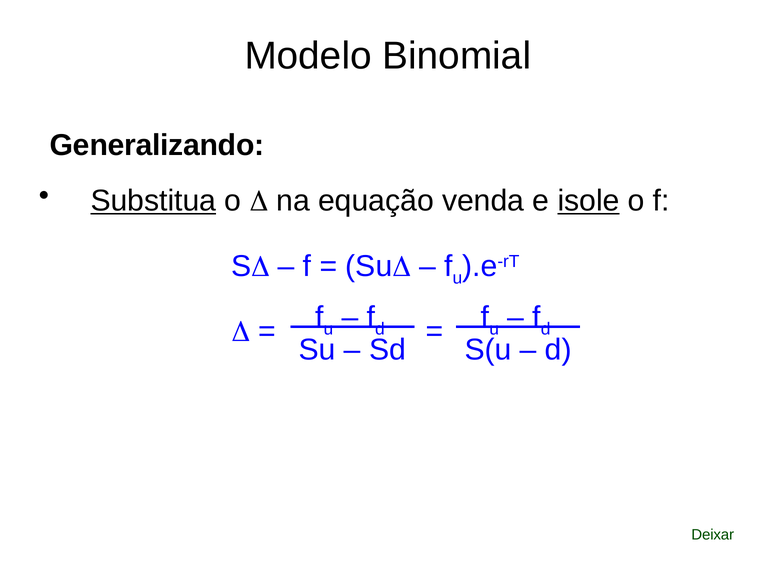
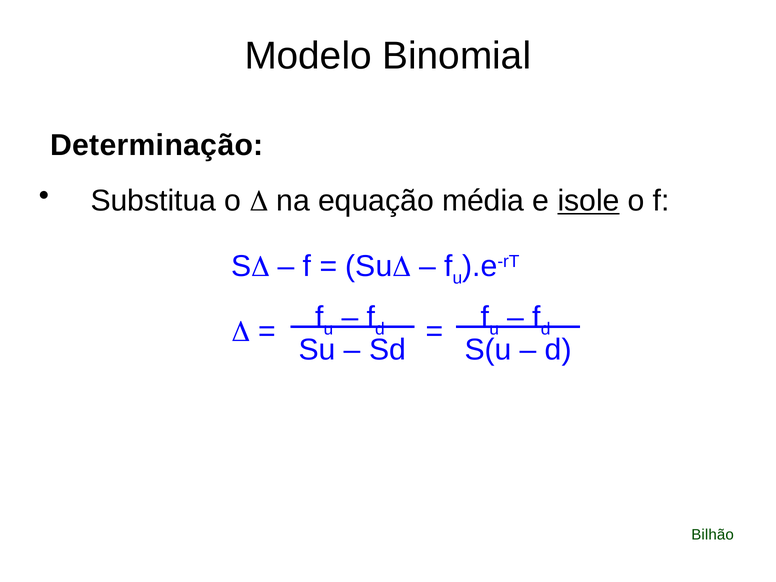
Generalizando: Generalizando -> Determinação (157, 145)
Substitua underline: present -> none (153, 201)
venda: venda -> média (483, 201)
Deixar: Deixar -> Bilhão (713, 535)
